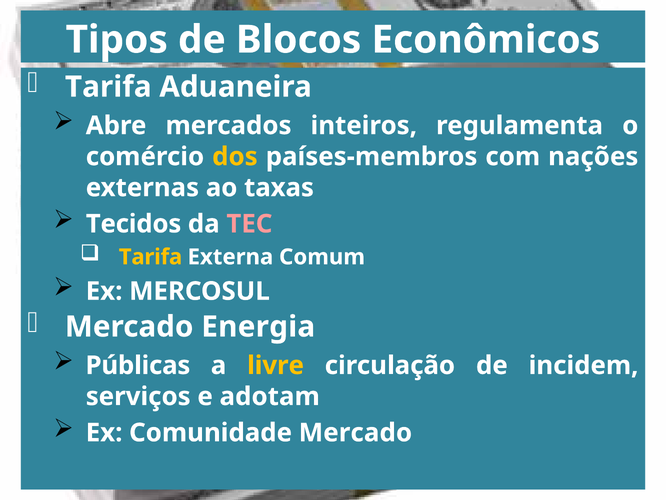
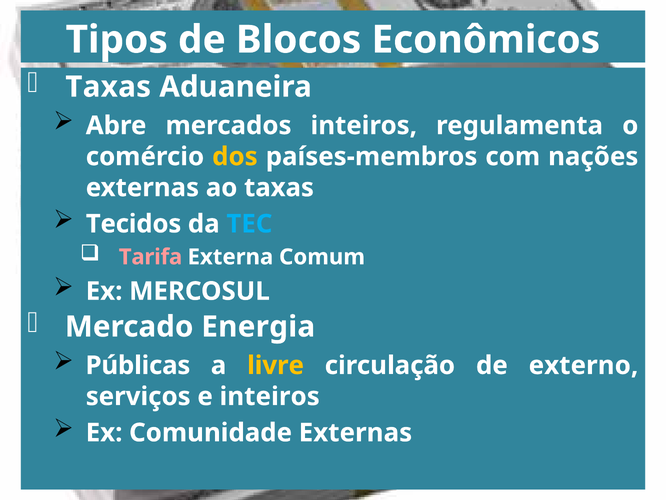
Tarifa: Tarifa -> Taxas (108, 87)
TEC colour: pink -> light blue (249, 224)
Tarifa colour: yellow -> pink (151, 257)
incidem: incidem -> externo (583, 365)
e adotam: adotam -> inteiros (270, 396)
Comunidade Mercado: Mercado -> Externas (355, 432)
